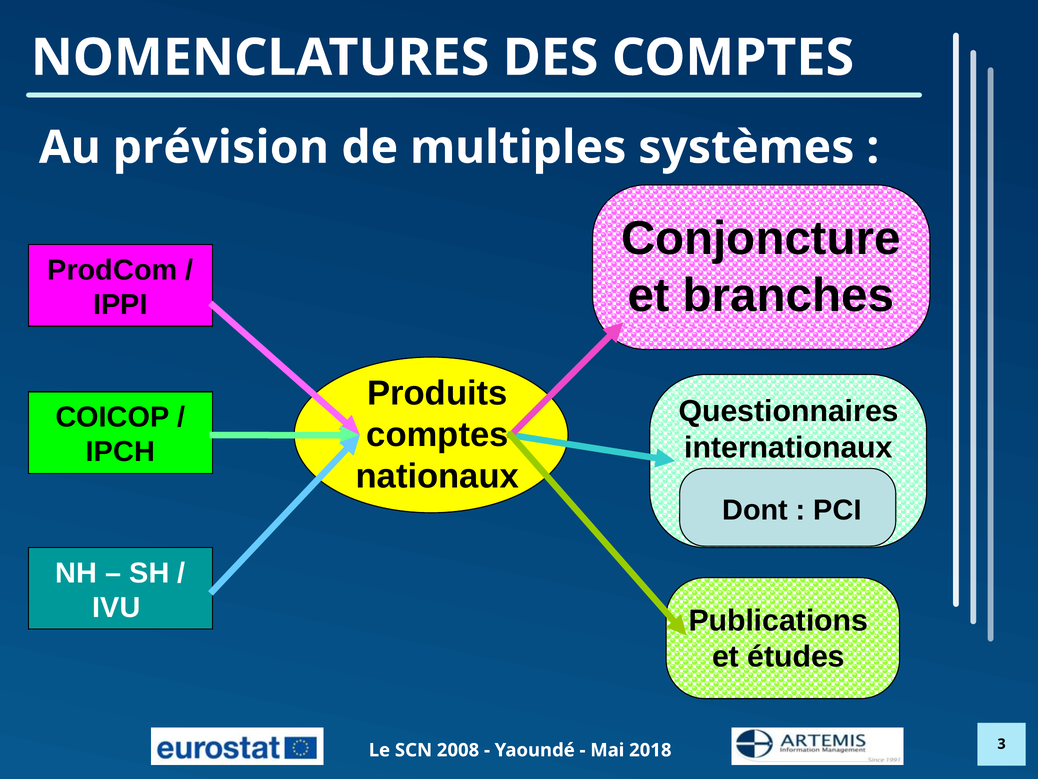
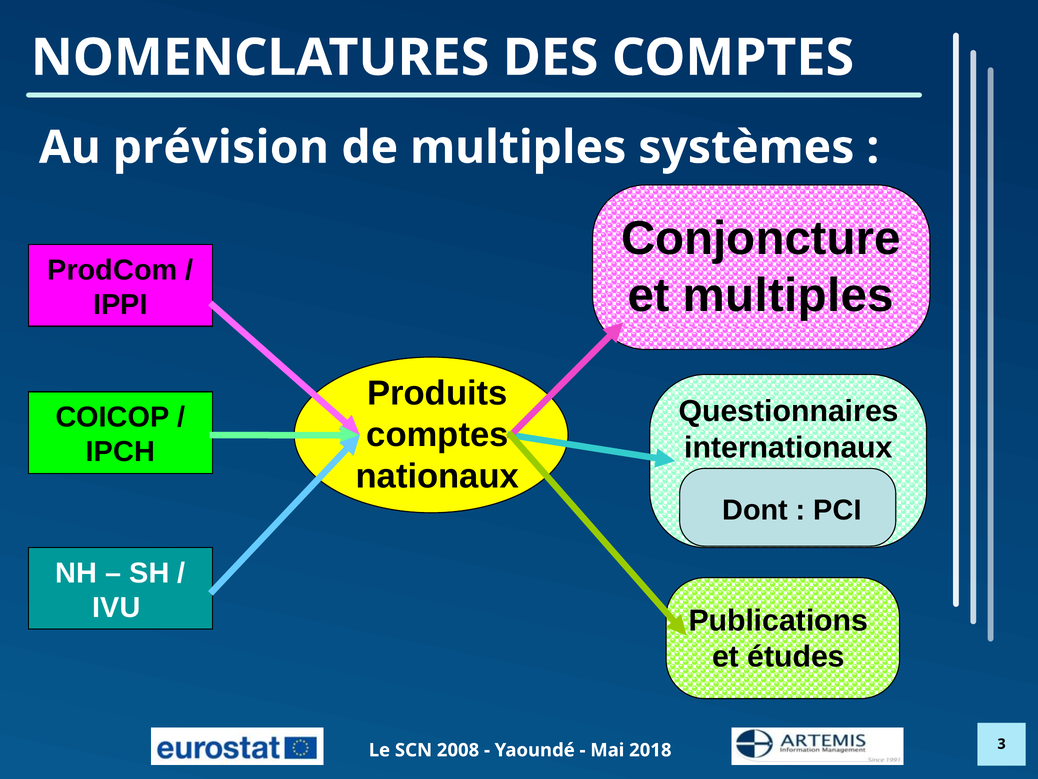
et branches: branches -> multiples (788, 295)
